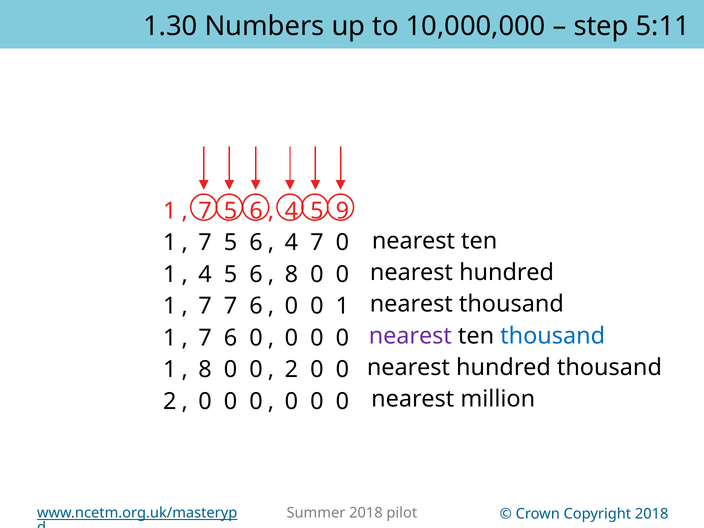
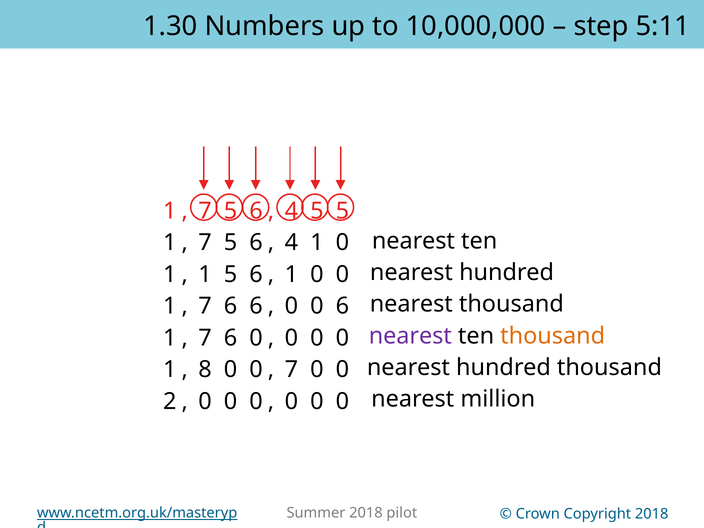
5 9: 9 -> 5 (342, 211)
4 7: 7 -> 1 (317, 243)
1 4: 4 -> 1 (205, 274)
5 6 8: 8 -> 1 (291, 274)
7: 7 -> 6 (231, 306)
6 0 0 1: 1 -> 6 (342, 306)
thousand colour: blue -> orange (553, 336)
8 0 0 2: 2 -> 7 (291, 370)
